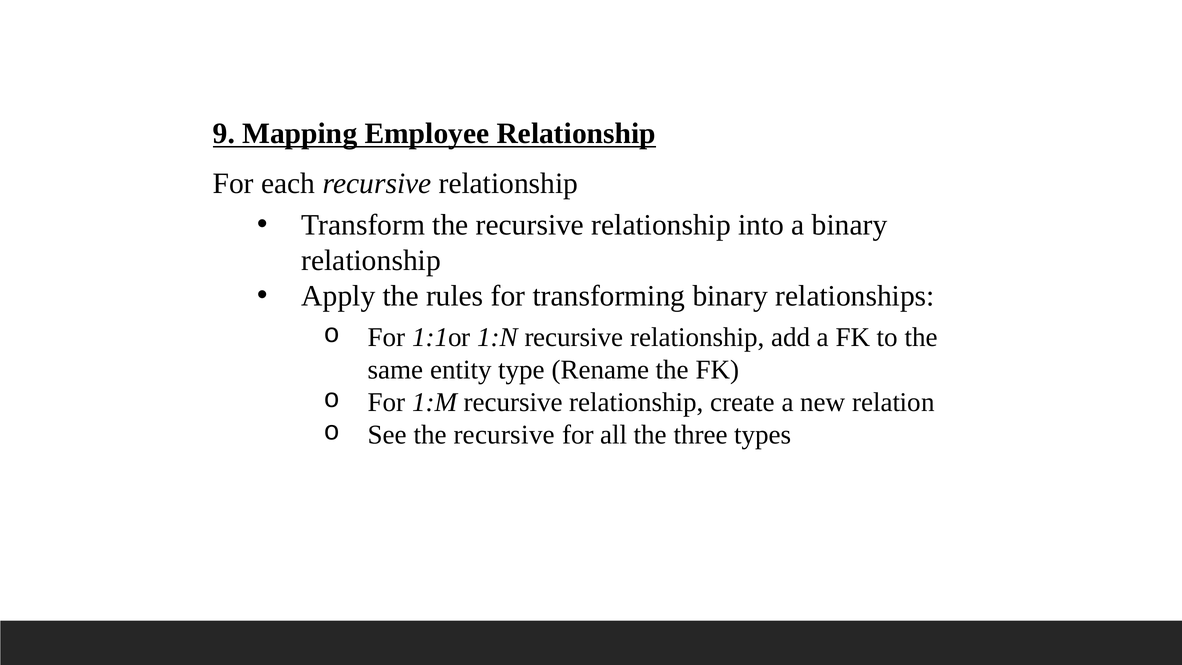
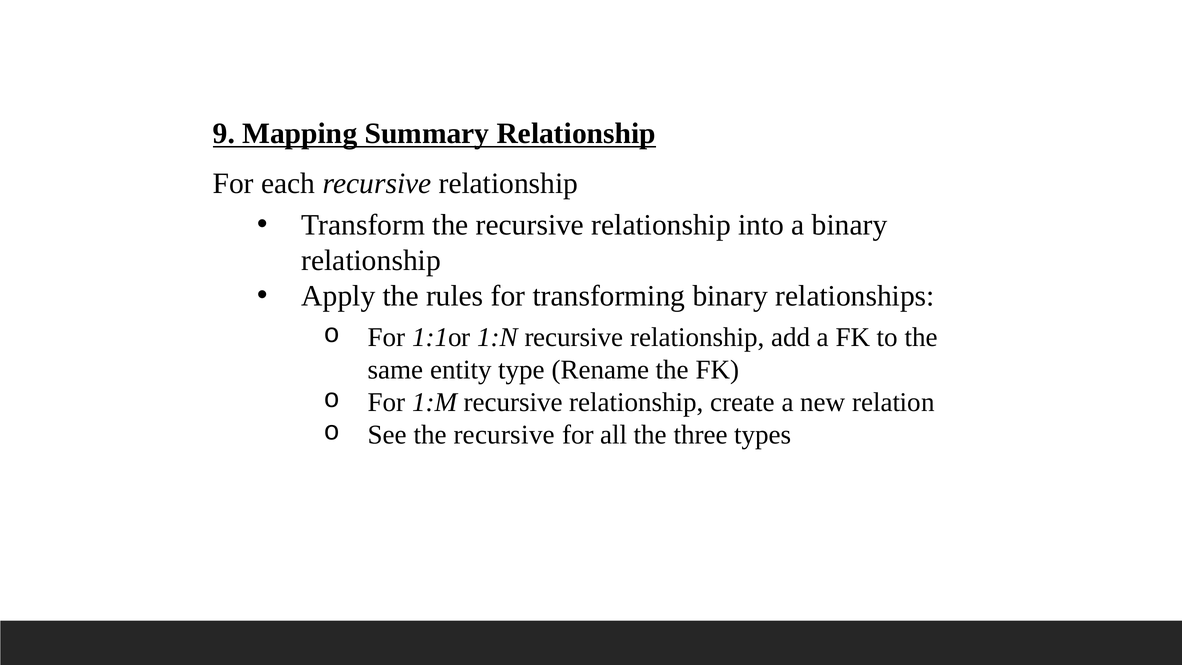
Employee: Employee -> Summary (427, 133)
